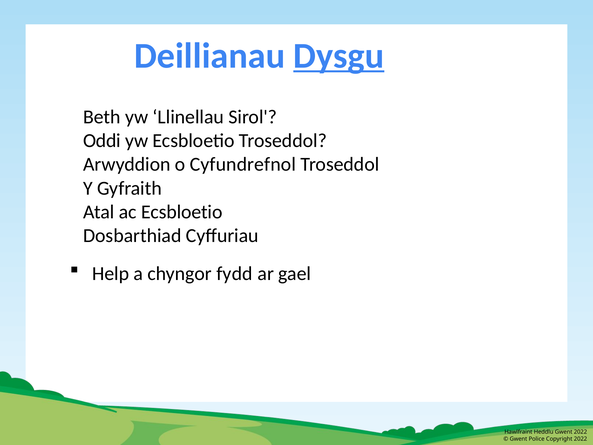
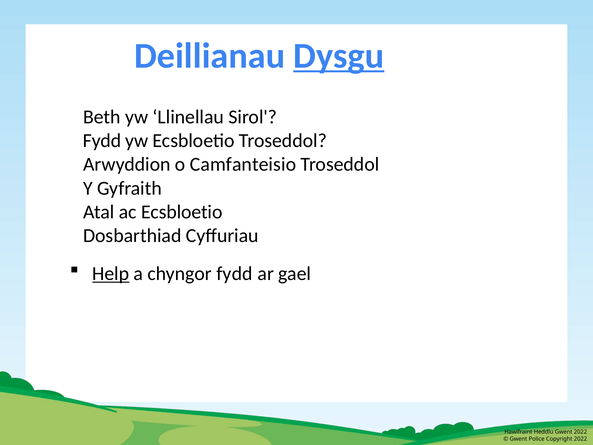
Oddi: Oddi -> Fydd (102, 141)
Cyfundrefnol: Cyfundrefnol -> Camfanteisio (243, 164)
Help underline: none -> present (111, 273)
